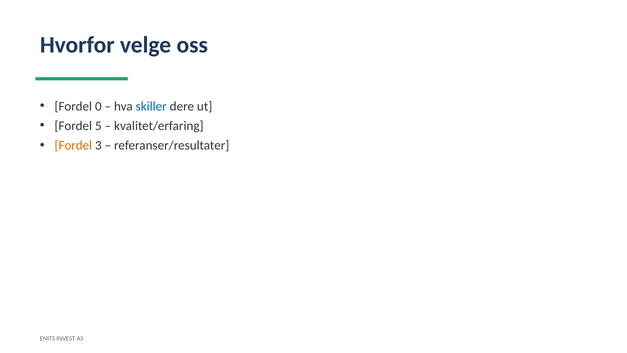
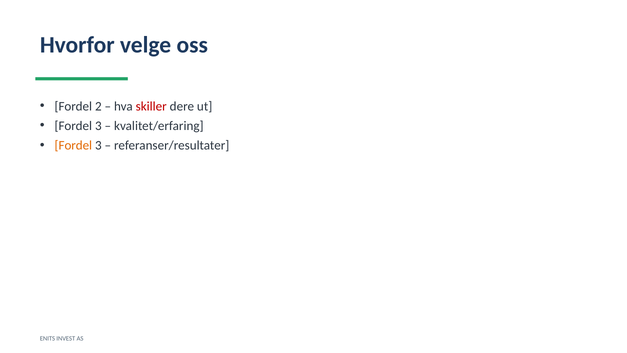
0: 0 -> 2 (98, 106)
skiller colour: blue -> red (151, 106)
5: 5 -> 3 (98, 126)
